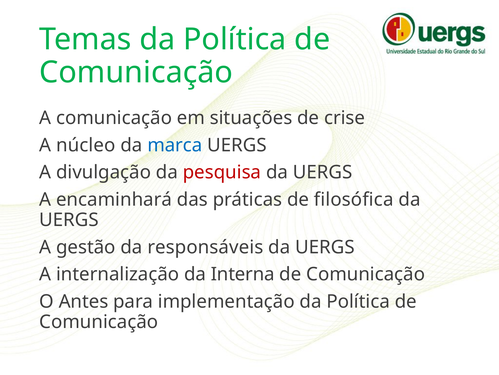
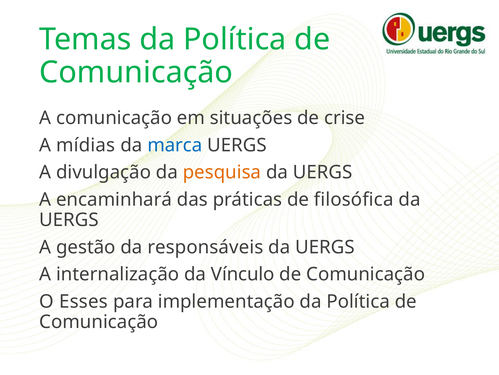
núcleo: núcleo -> mídias (86, 145)
pesquisa colour: red -> orange (222, 172)
Interna: Interna -> Vínculo (243, 274)
Antes: Antes -> Esses (83, 301)
